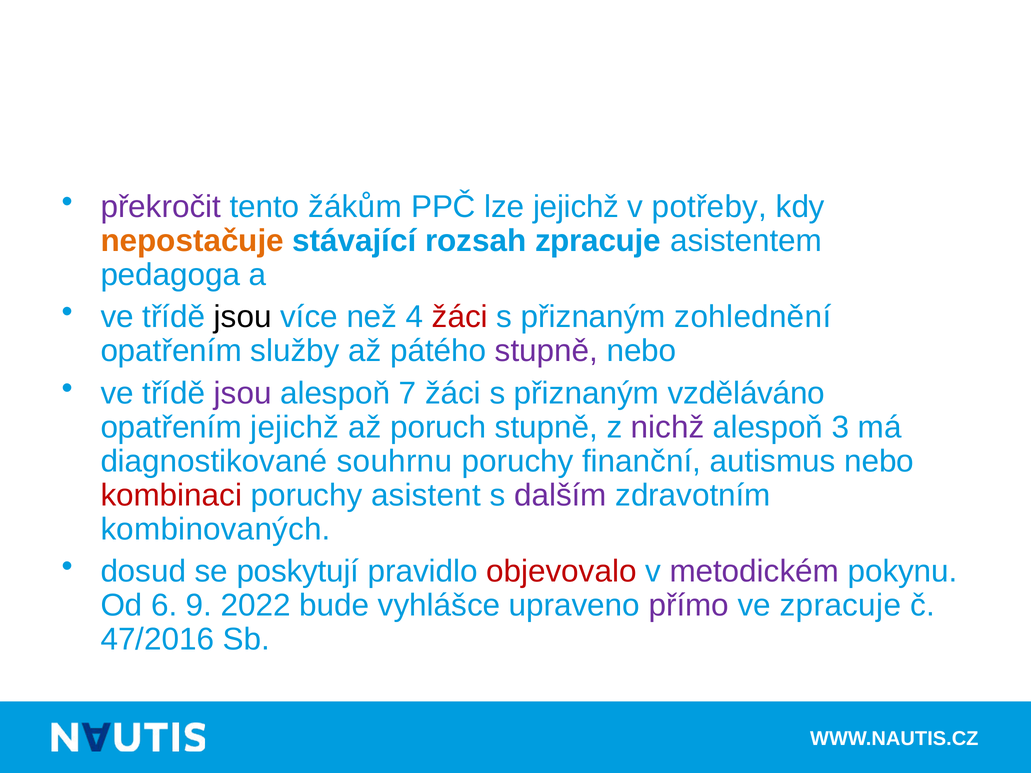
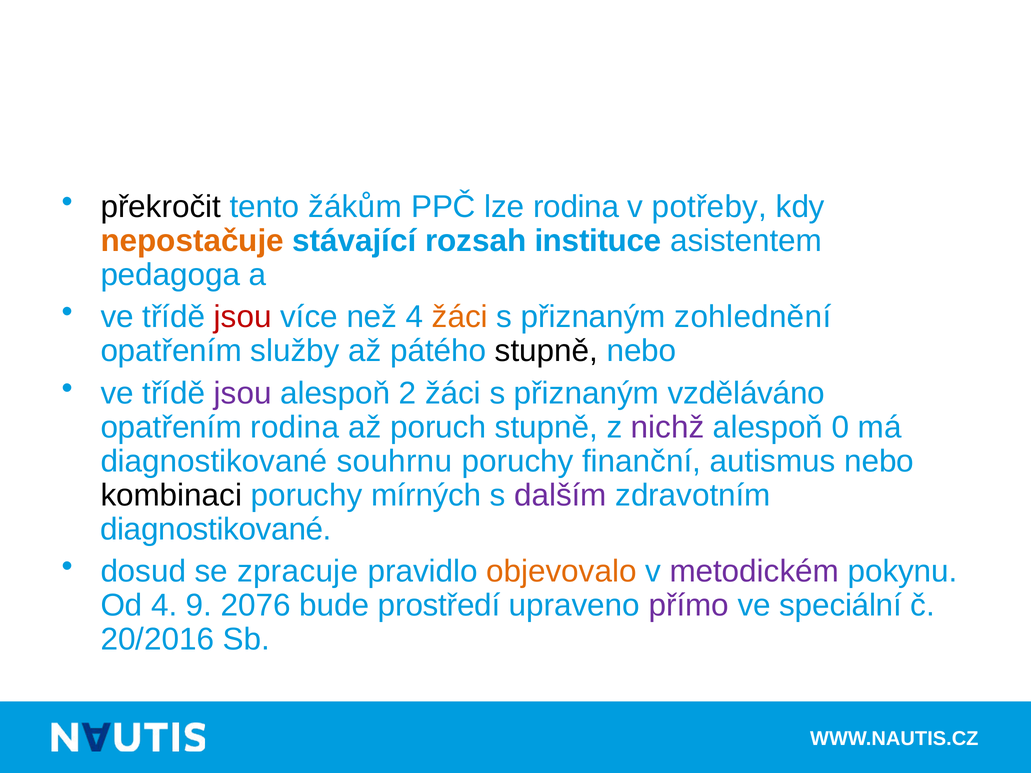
překročit colour: purple -> black (161, 207)
lze jejichž: jejichž -> rodina (576, 207)
rozsah zpracuje: zpracuje -> instituce (598, 241)
jsou colour: black -> red (243, 317)
žáci colour: red -> orange (460, 317)
stupně colour: purple -> black (546, 351)
7: 7 -> 2 (408, 393)
opatřením jejichž: jejichž -> rodina (295, 427)
3: 3 -> 0 (840, 427)
kombinaci colour: red -> black (171, 495)
asistent: asistent -> mírných (426, 495)
kombinovaných: kombinovaných -> diagnostikované (216, 529)
poskytují: poskytují -> zpracuje (298, 572)
objevovalo colour: red -> orange (561, 572)
Od 6: 6 -> 4 (164, 606)
2022: 2022 -> 2076 (256, 606)
vyhlášce: vyhlášce -> prostředí (439, 606)
ve zpracuje: zpracuje -> speciální (841, 606)
47/2016: 47/2016 -> 20/2016 (157, 640)
